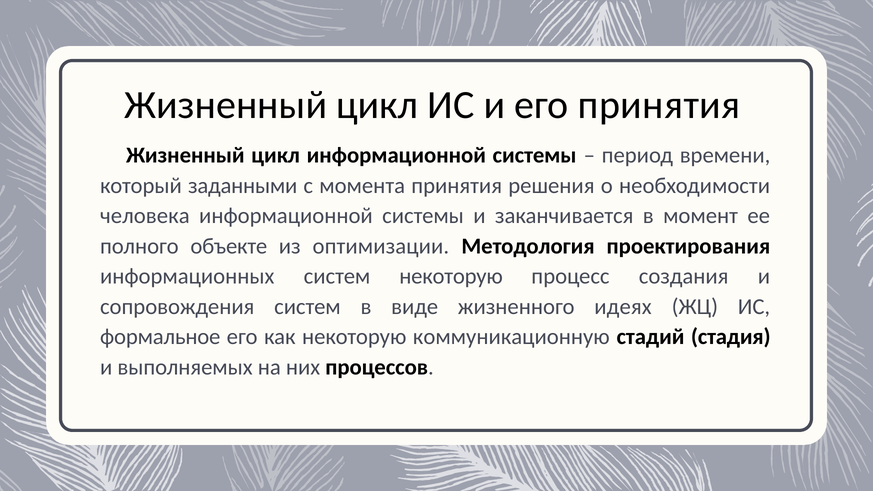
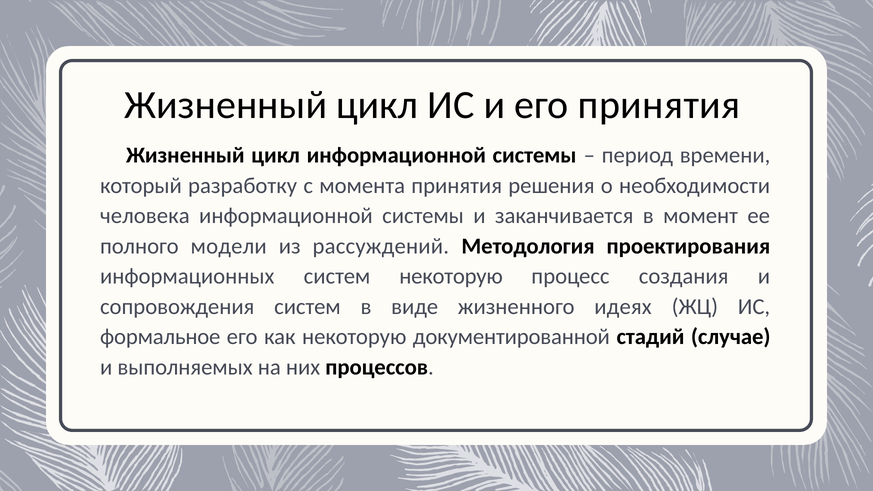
заданными: заданными -> разработку (243, 186)
объекте: объекте -> модели (229, 246)
оптимизации: оптимизации -> рассуждений (381, 246)
коммуникационную: коммуникационную -> документированной (511, 337)
стадия: стадия -> случае (731, 337)
